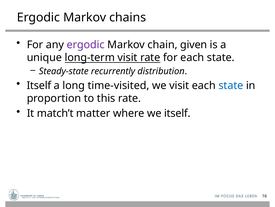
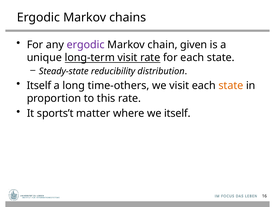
recurrently: recurrently -> reducibility (113, 71)
time-visited: time-visited -> time-others (118, 85)
state colour: blue -> orange (231, 85)
match’t: match’t -> sports’t (55, 113)
